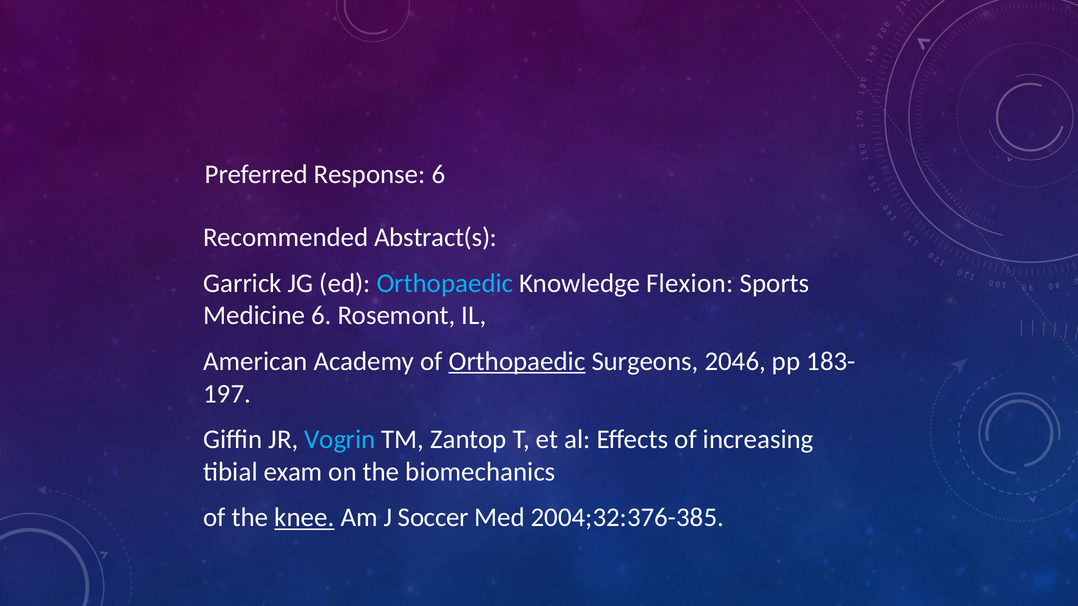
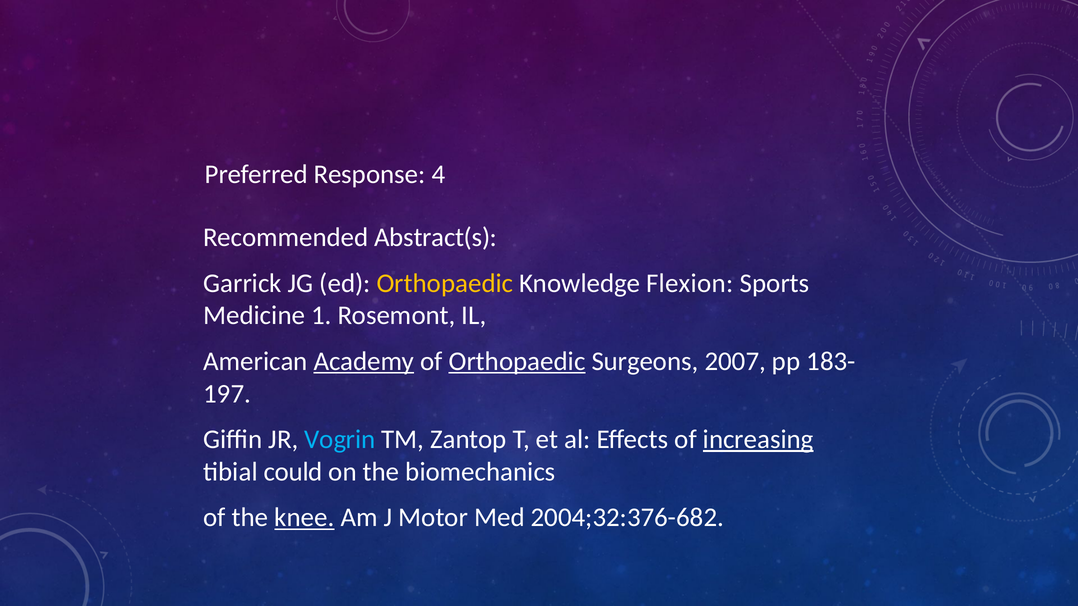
Response 6: 6 -> 4 (438, 175)
Orthopaedic colour: light blue -> yellow (445, 283)
Medicine 6: 6 -> 1 (321, 316)
Academy underline: none -> present (364, 362)
2046: 2046 -> 2007 (735, 362)
increasing underline: none -> present (758, 440)
exam: exam -> could (293, 472)
Soccer: Soccer -> Motor (433, 518)
2004;32:376-385: 2004;32:376-385 -> 2004;32:376-682 (627, 518)
